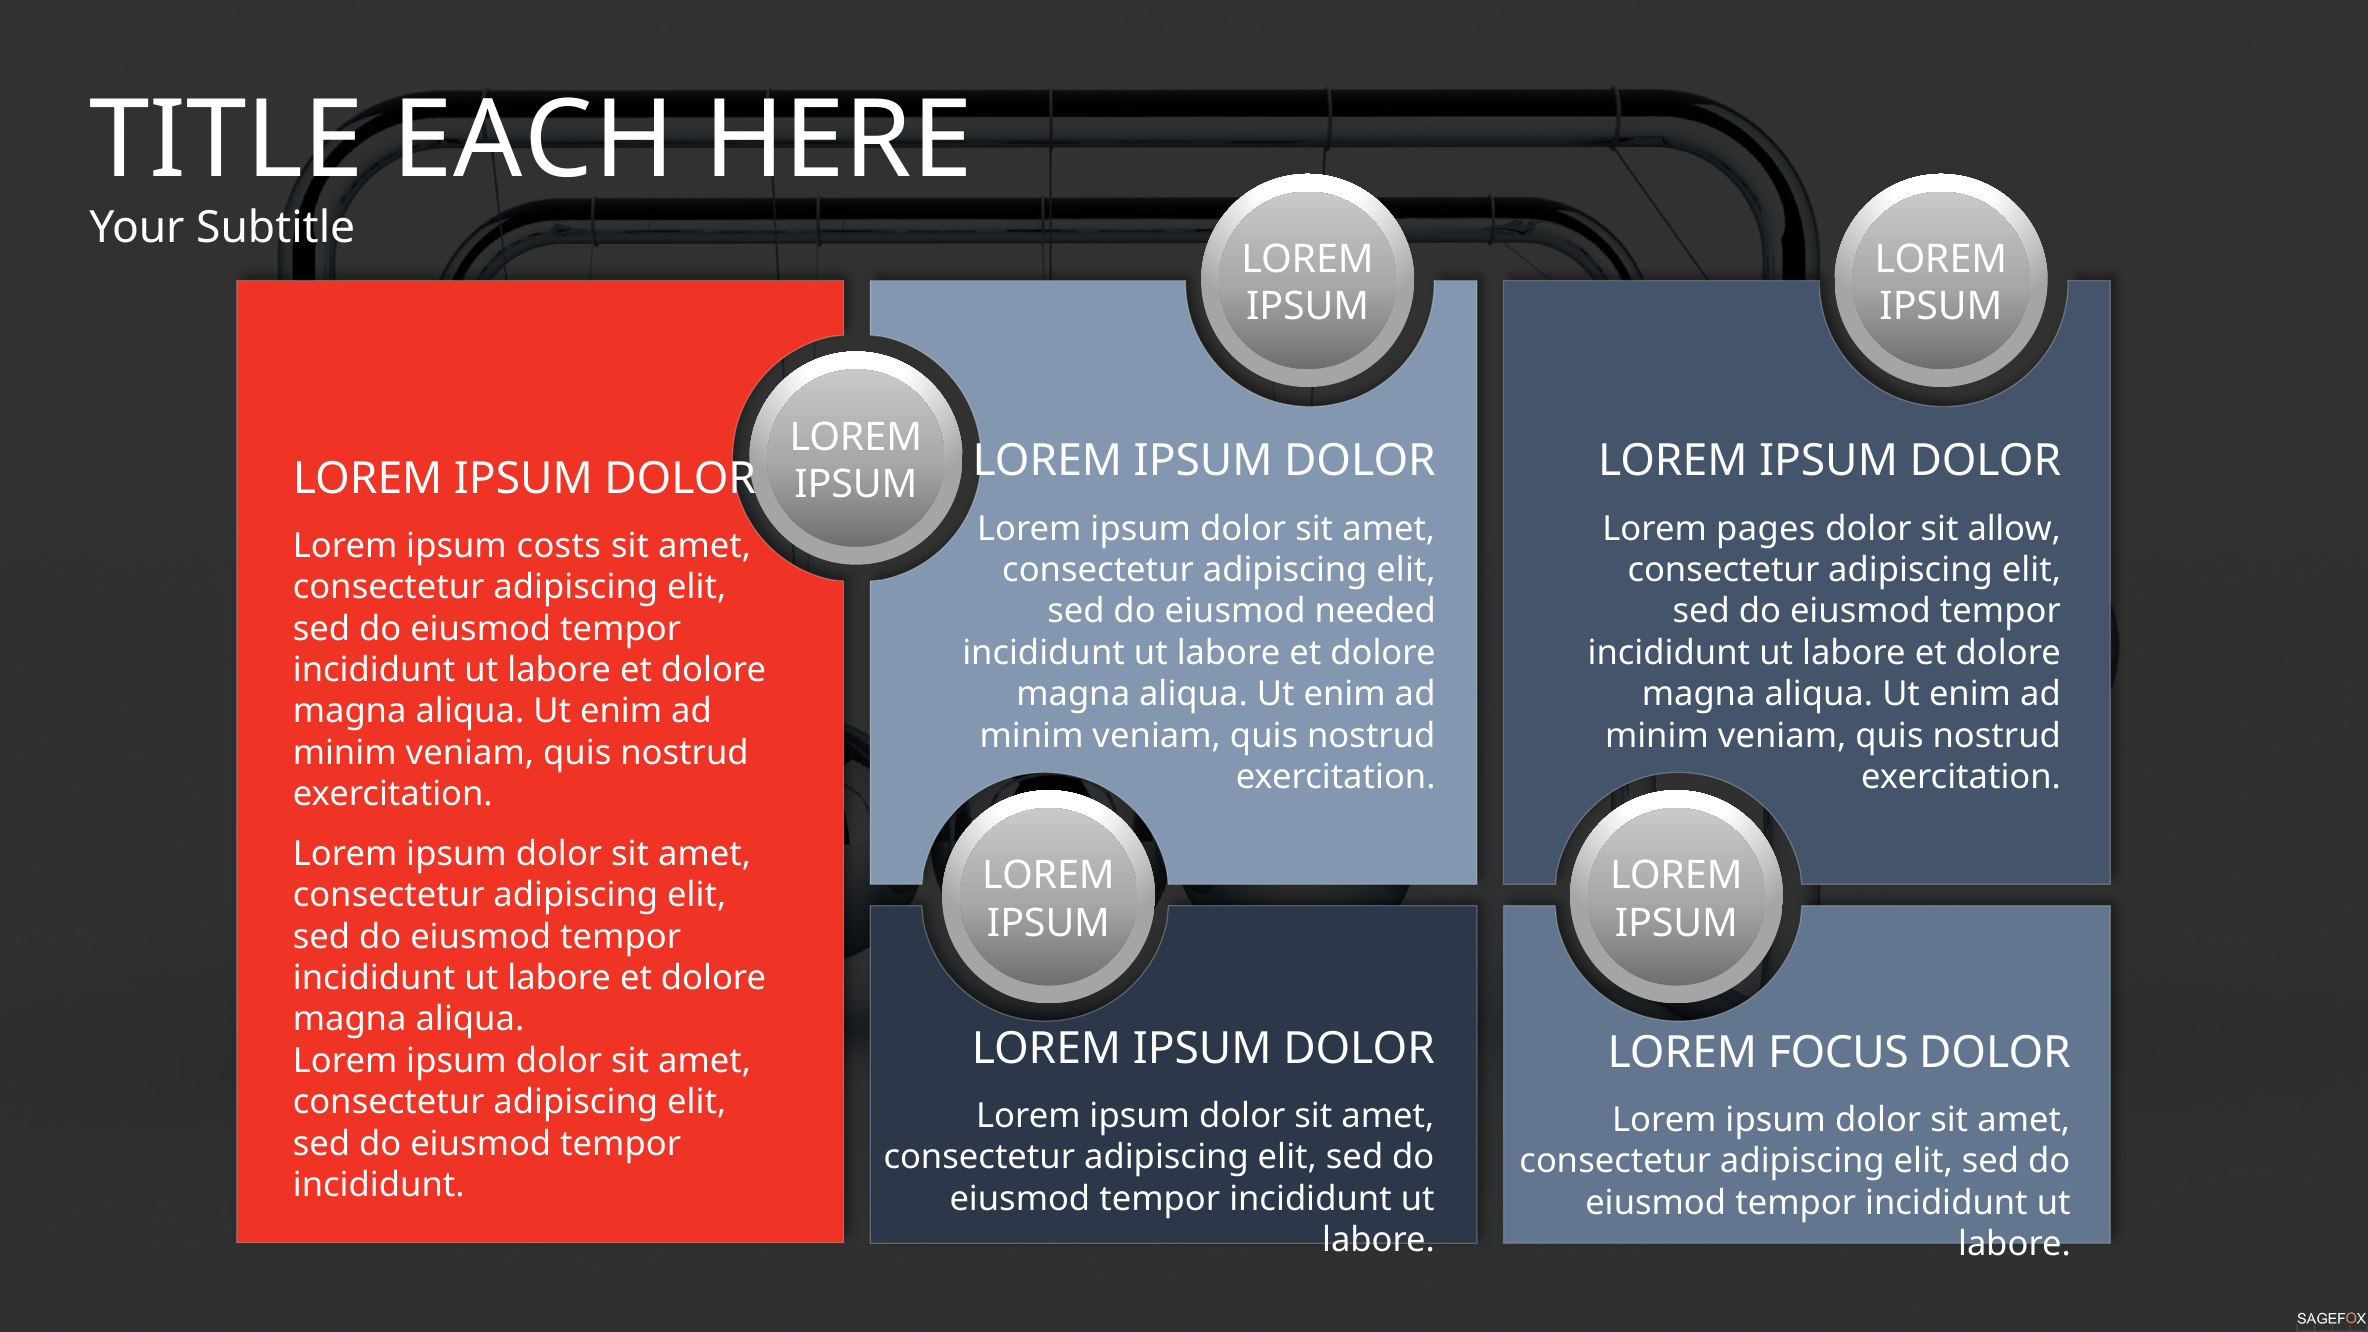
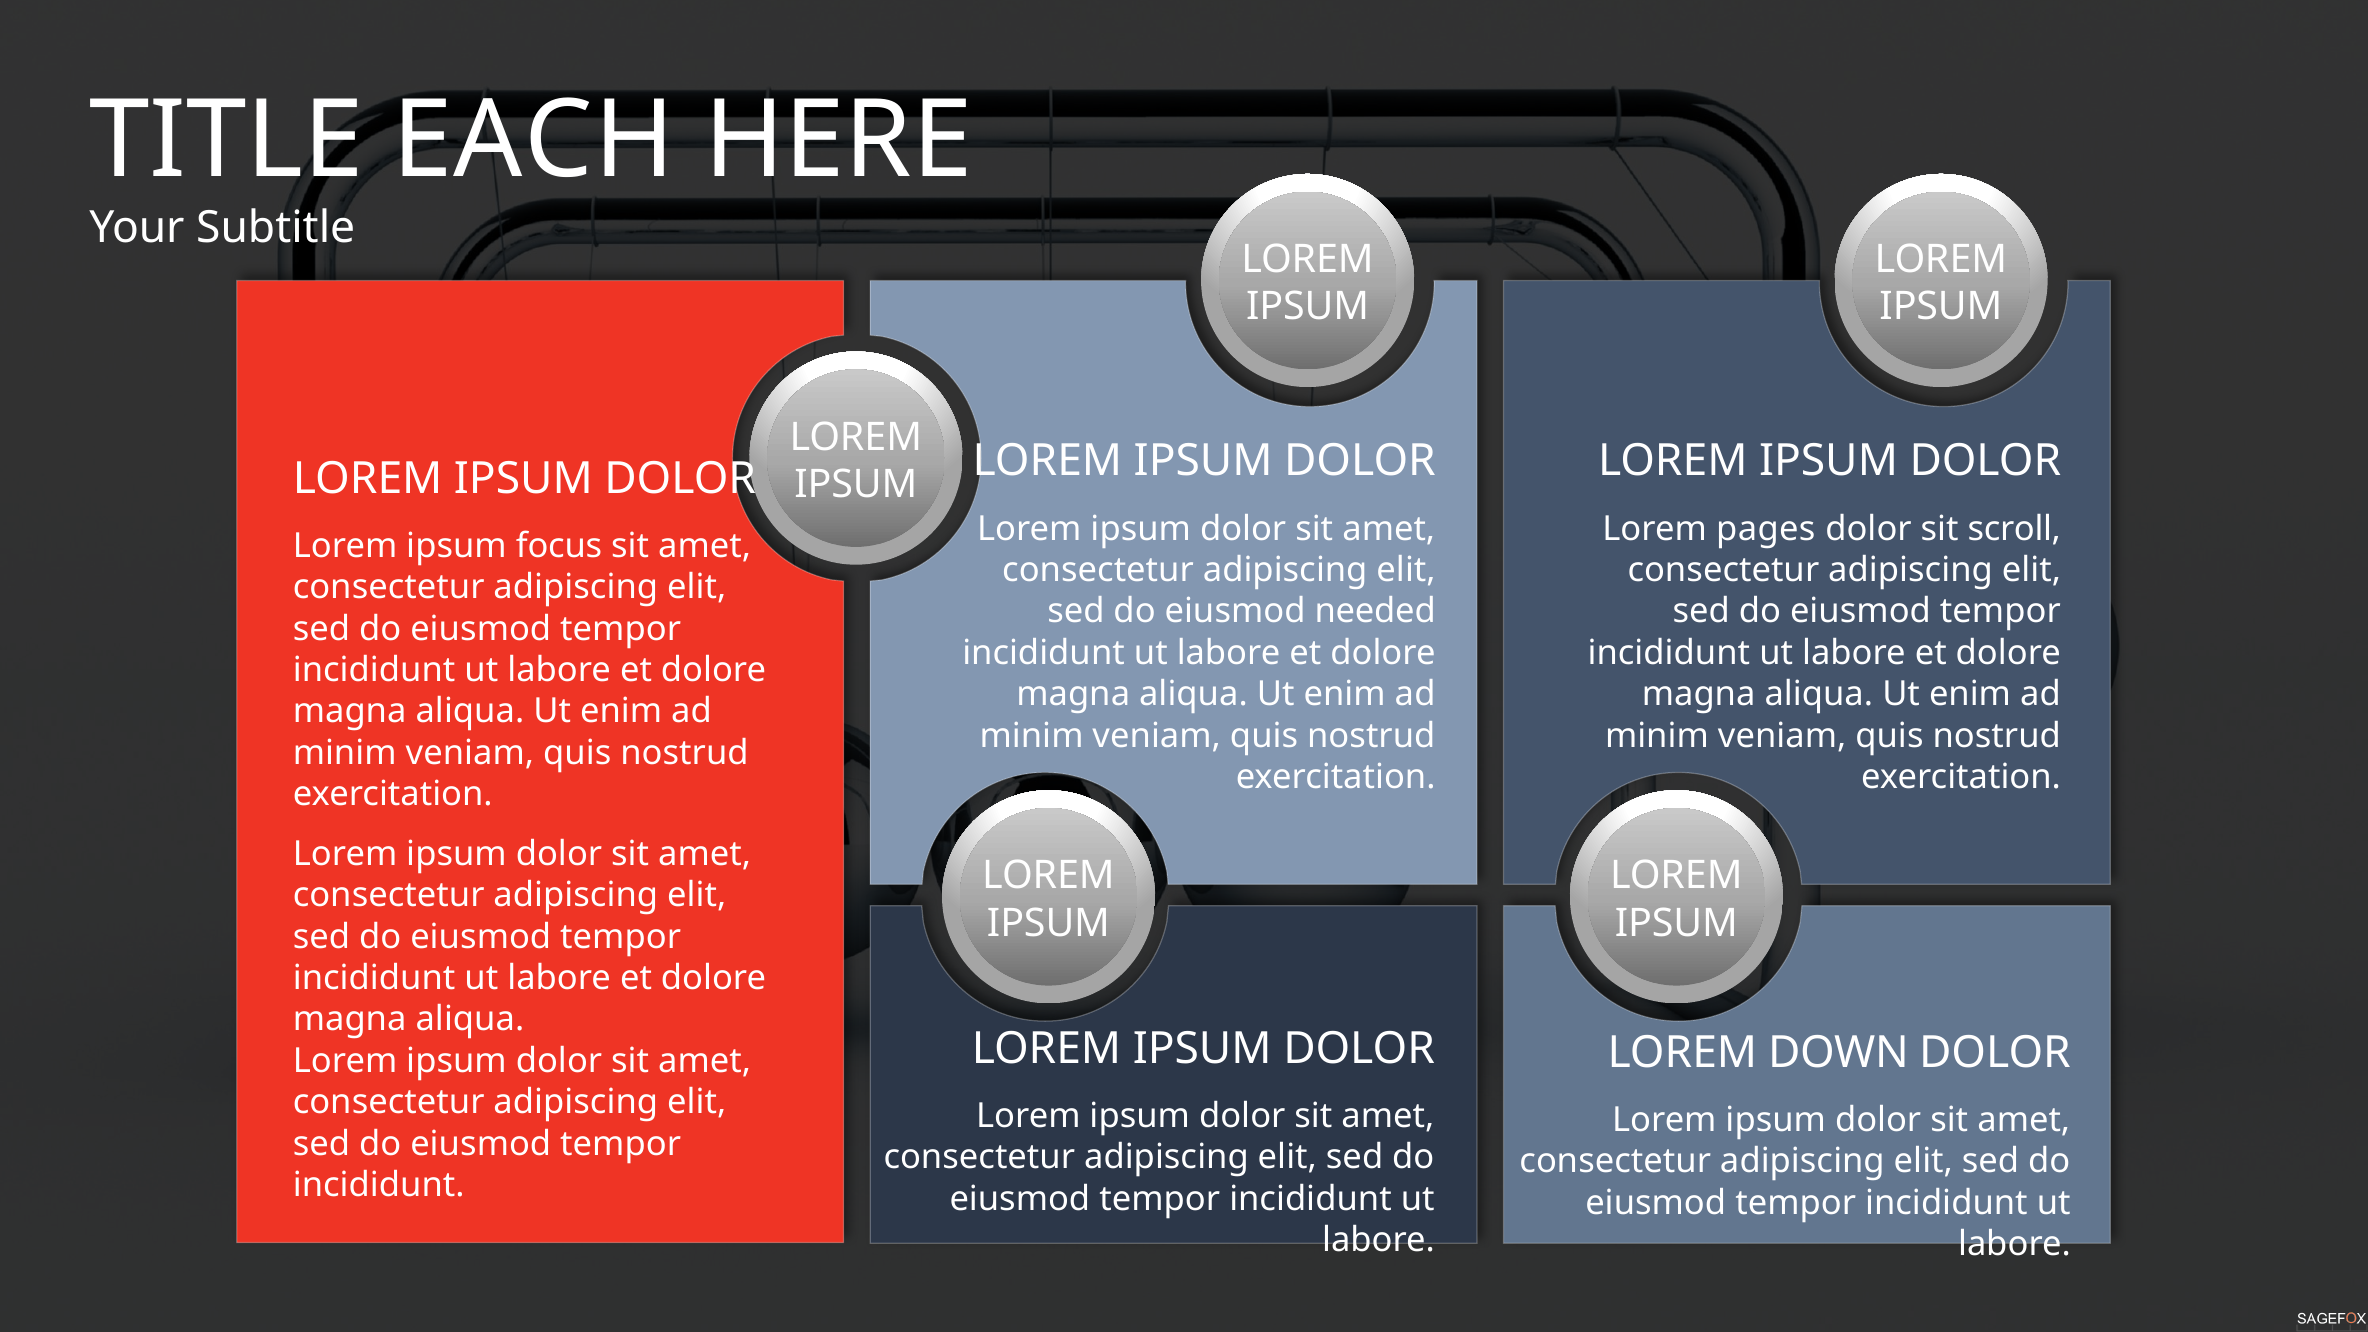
allow: allow -> scroll (2014, 529)
costs: costs -> focus (559, 546)
FOCUS: FOCUS -> DOWN (1838, 1053)
